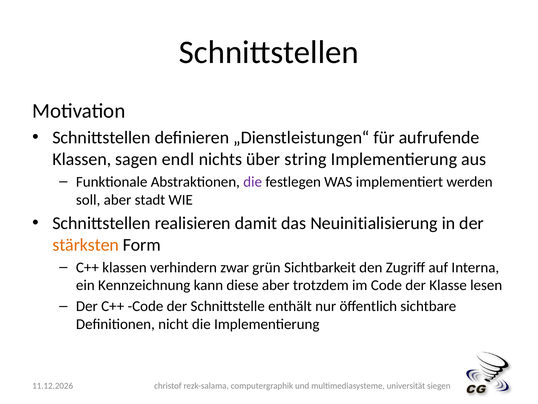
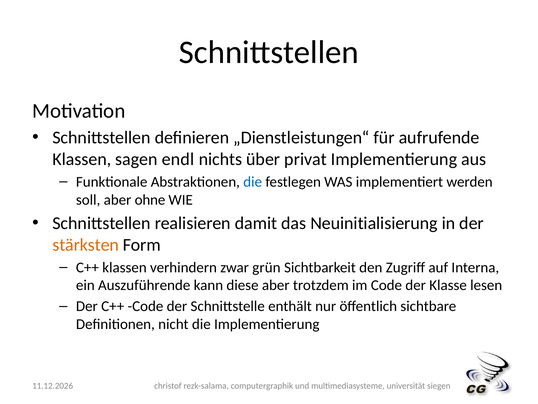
string: string -> privat (306, 159)
die colour: purple -> blue (253, 182)
stadt: stadt -> ohne (150, 200)
Kennzeichnung: Kennzeichnung -> Auszuführende (144, 285)
